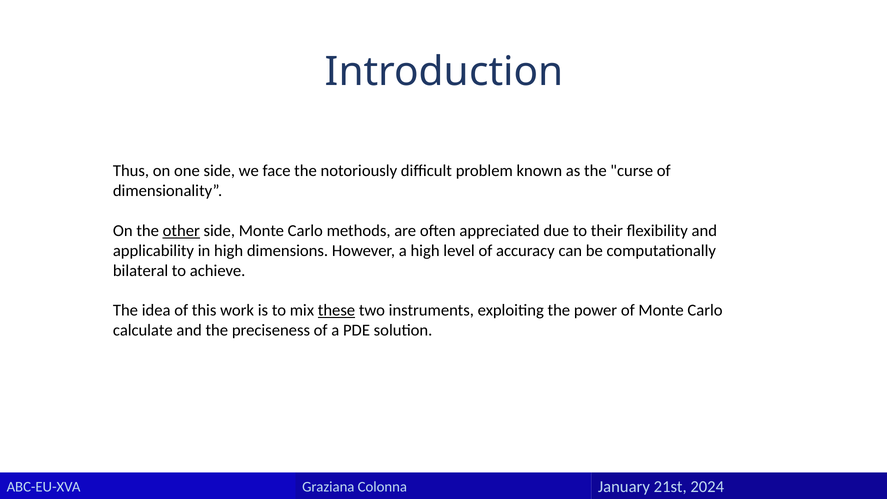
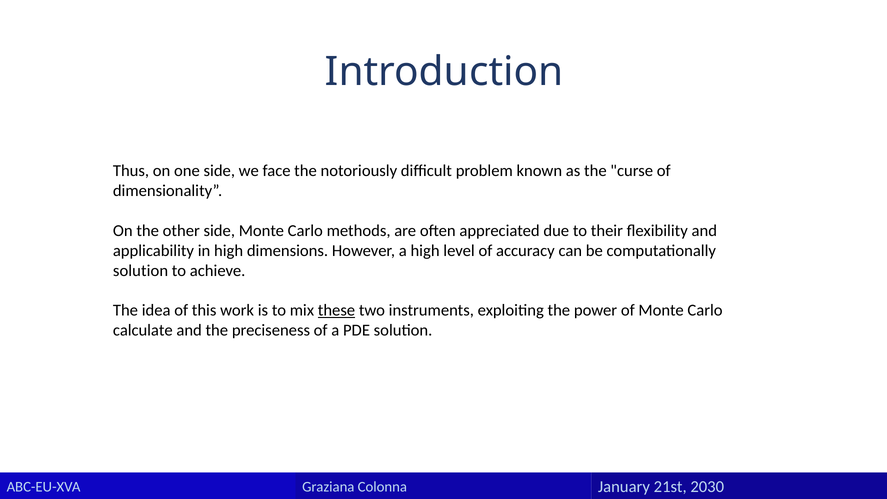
other underline: present -> none (181, 231)
bilateral: bilateral -> solution (141, 271)
2024: 2024 -> 2030 (707, 487)
